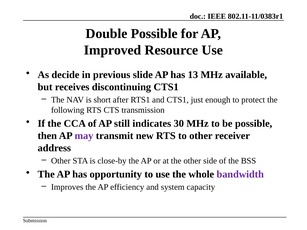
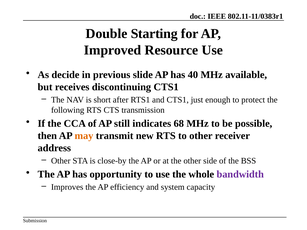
Double Possible: Possible -> Starting (154, 34)
13: 13 -> 40 (193, 75)
30: 30 -> 68 (179, 124)
may colour: purple -> orange (84, 136)
